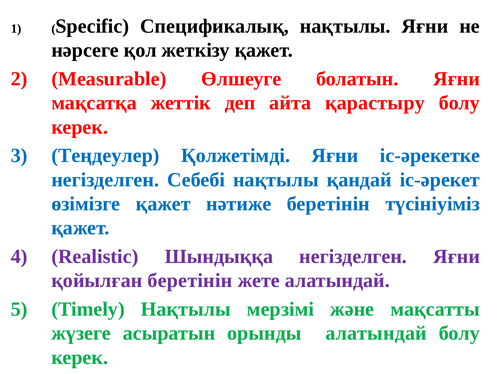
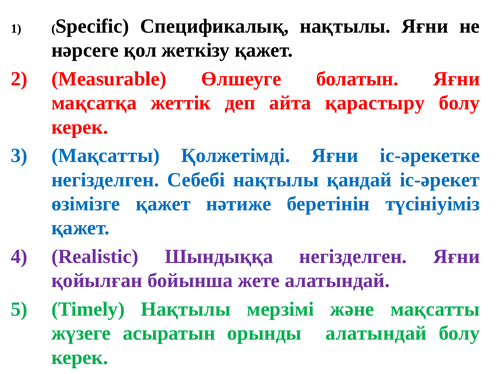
Теңдеулер: Теңдеулер -> Мақсатты (106, 156)
қойылған беретінін: беретінін -> бойынша (190, 281)
